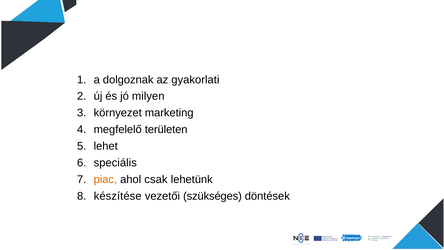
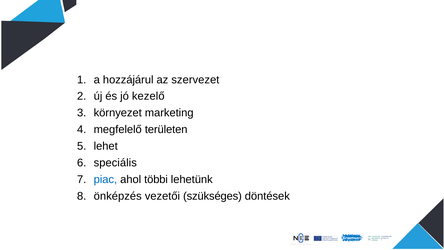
dolgoznak: dolgoznak -> hozzájárul (128, 80)
gyakorlati: gyakorlati -> szervezet (195, 80)
milyen: milyen -> kezelő (148, 96)
piac colour: orange -> blue (105, 179)
csak: csak -> többi (156, 179)
készítése: készítése -> önképzés (118, 196)
